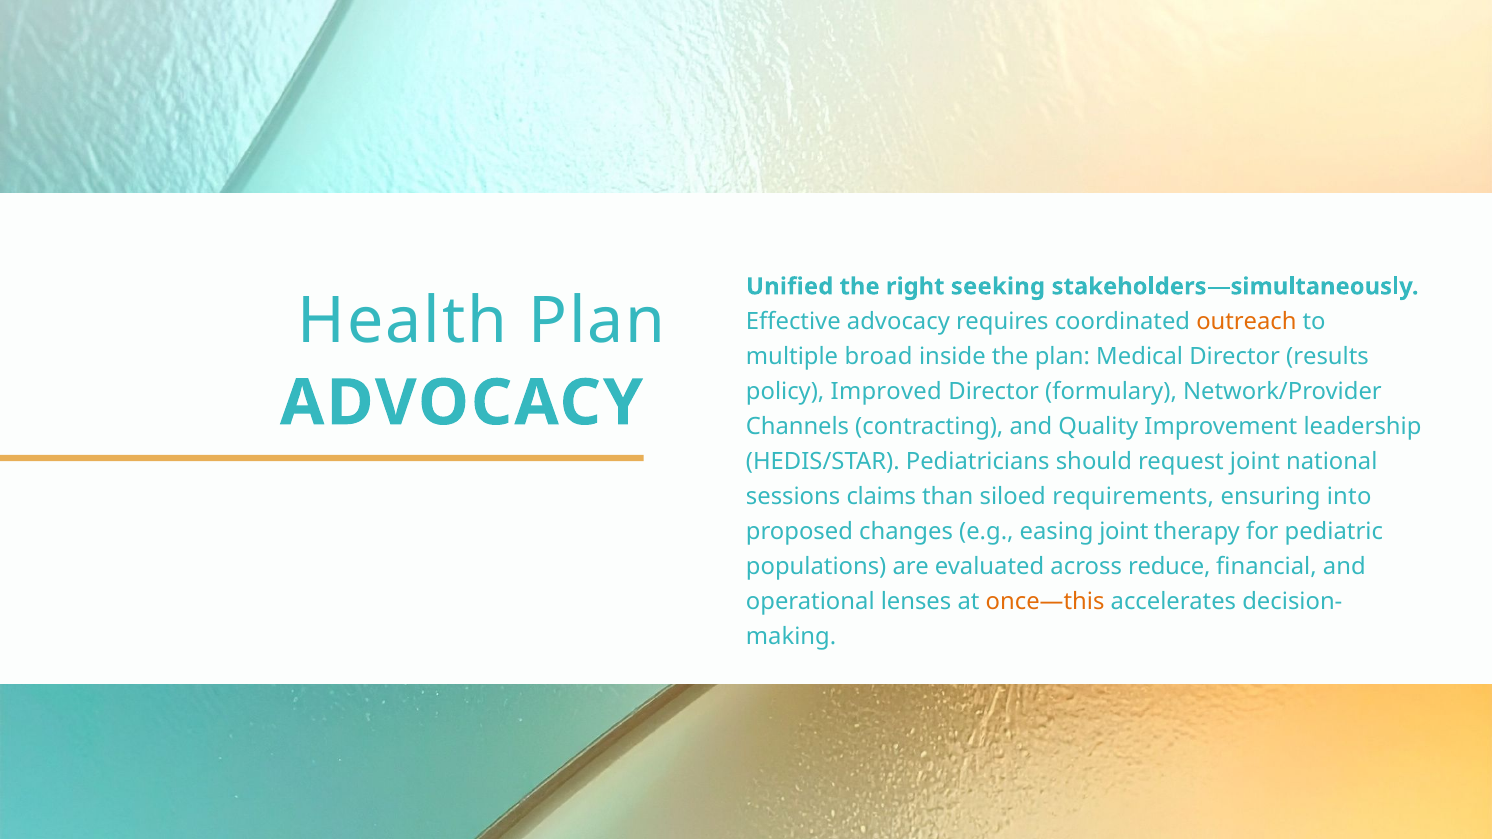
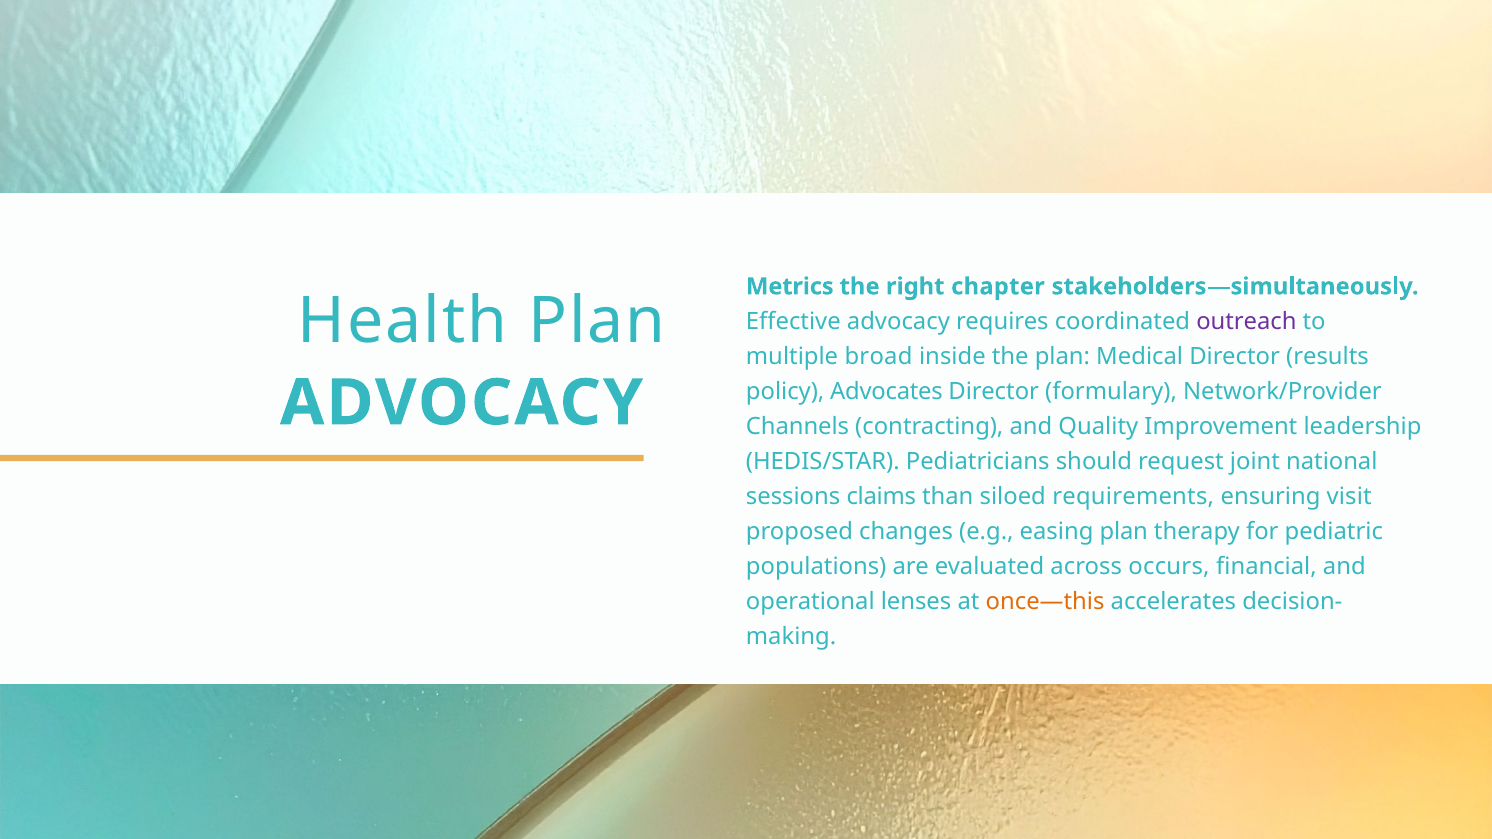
Unified: Unified -> Metrics (790, 287)
seeking: seeking -> chapter (998, 287)
outreach colour: orange -> purple (1246, 322)
Improved: Improved -> Advocates (886, 392)
into: into -> visit (1349, 497)
easing joint: joint -> plan (1124, 532)
reduce: reduce -> occurs (1169, 567)
